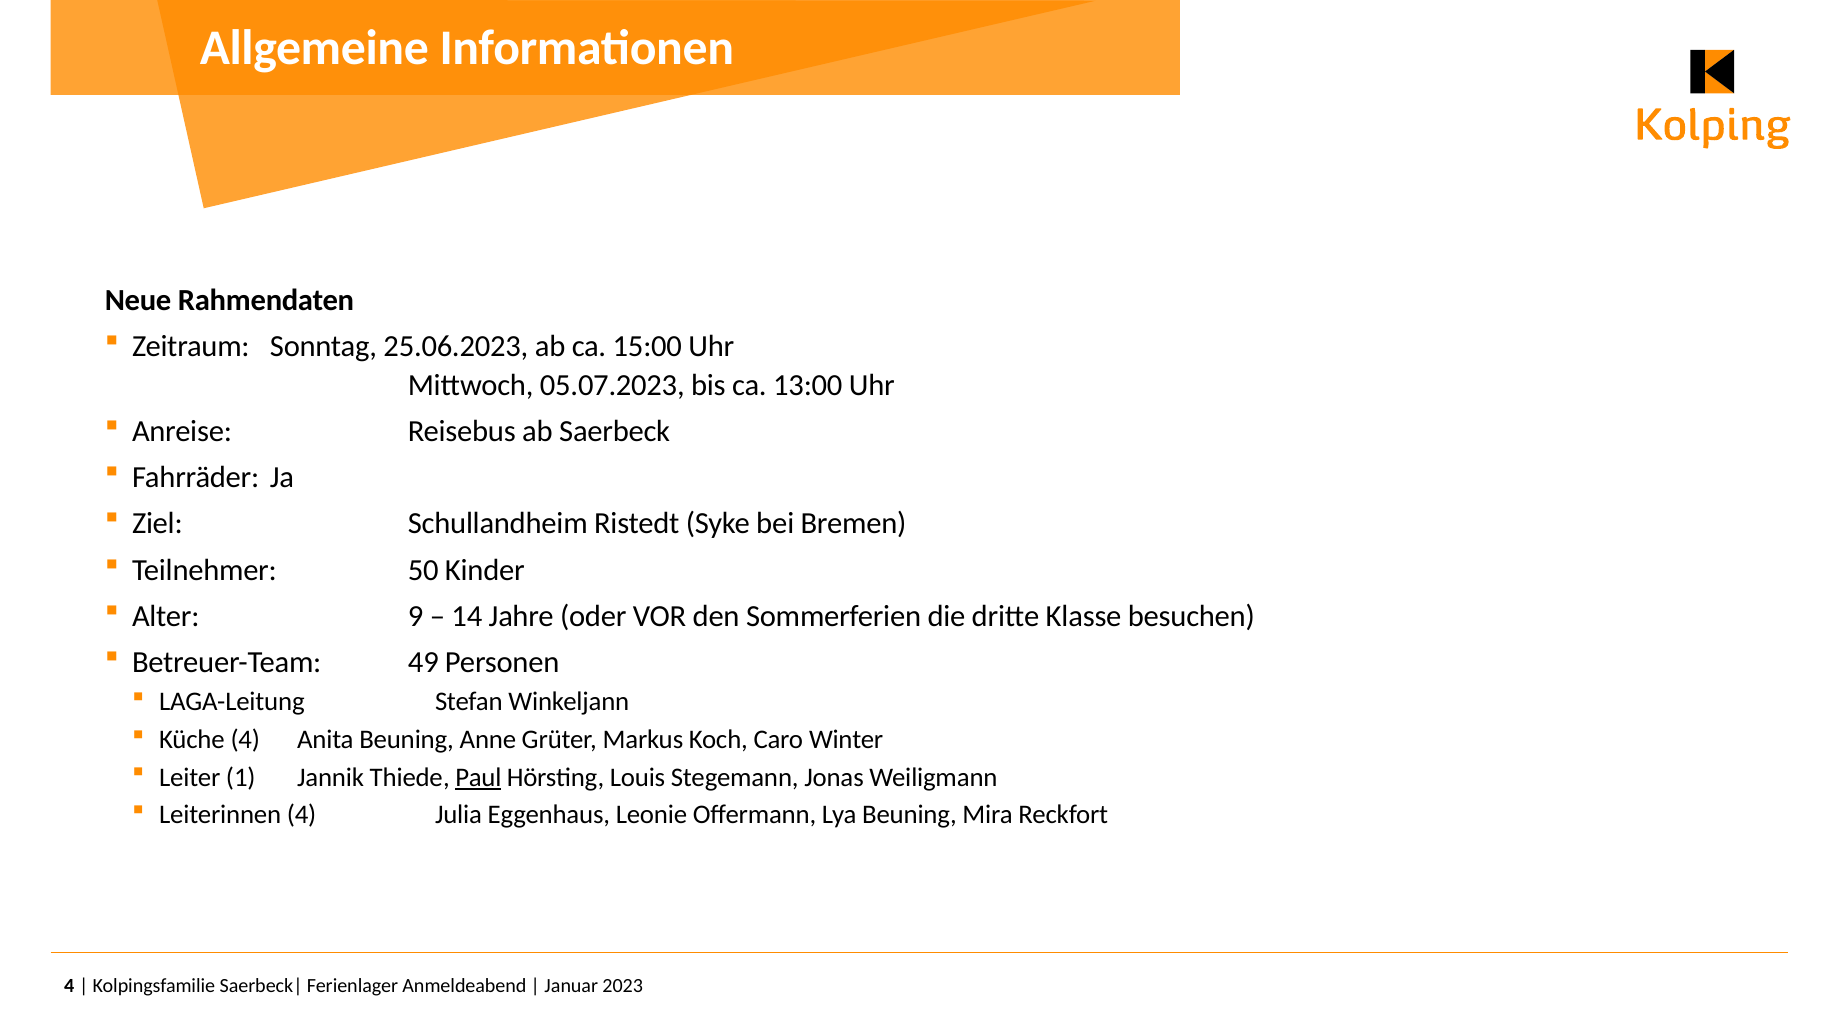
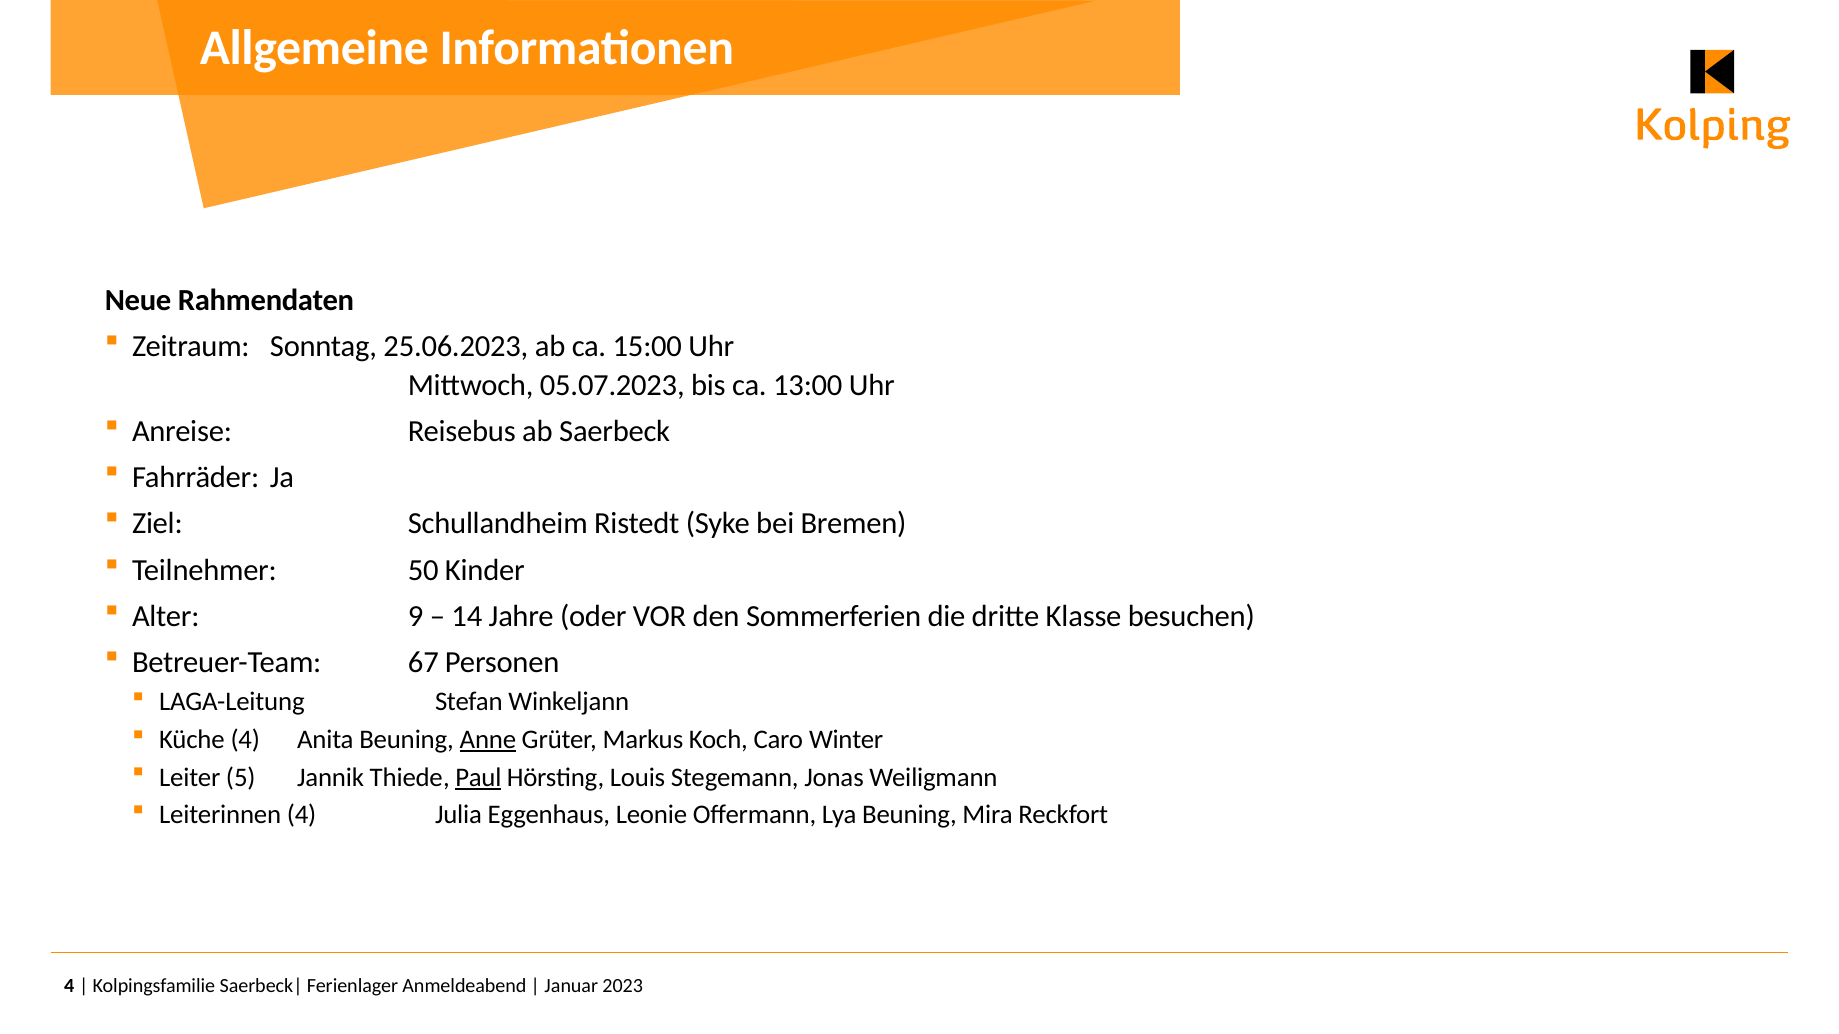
49: 49 -> 67 (423, 663)
Anne underline: none -> present (488, 740)
1: 1 -> 5 (241, 778)
